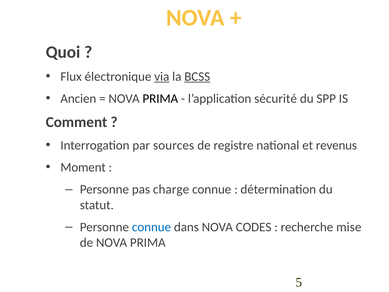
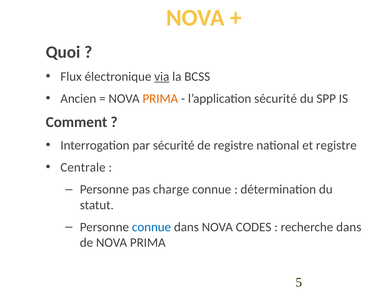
BCSS underline: present -> none (197, 76)
PRIMA colour: black -> orange (160, 99)
par sources: sources -> sécurité (174, 145)
et revenus: revenus -> registre (336, 145)
Moment: Moment -> Centrale (83, 167)
recherche mise: mise -> dans (349, 227)
